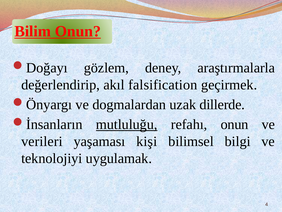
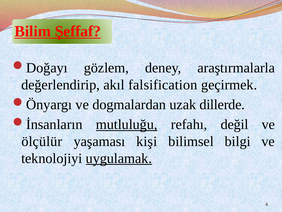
Bilim Onun: Onun -> Şeffaf (78, 31)
refahı onun: onun -> değil (235, 124)
verileri: verileri -> ölçülür (42, 141)
uygulamak underline: none -> present (119, 158)
